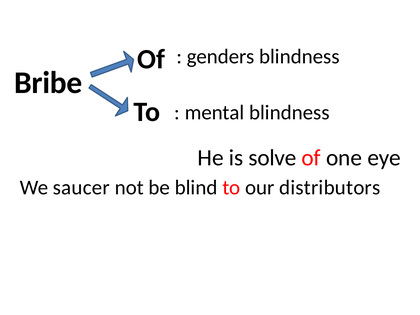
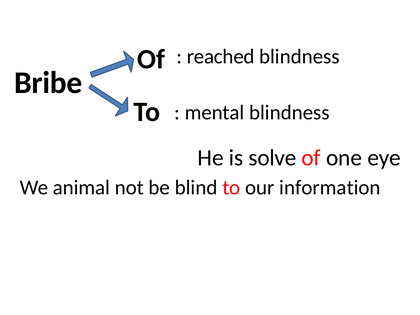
genders: genders -> reached (221, 56)
saucer: saucer -> animal (81, 188)
distributors: distributors -> information (330, 188)
